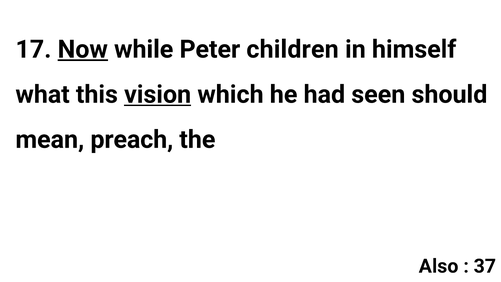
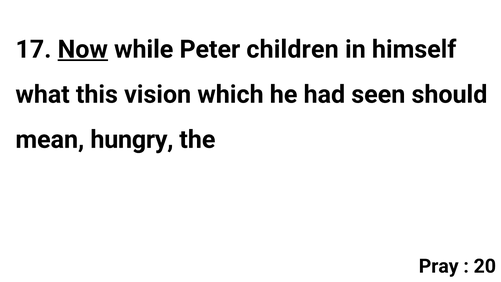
vision underline: present -> none (158, 94)
preach: preach -> hungry (132, 140)
Also: Also -> Pray (439, 266)
37: 37 -> 20 (485, 266)
